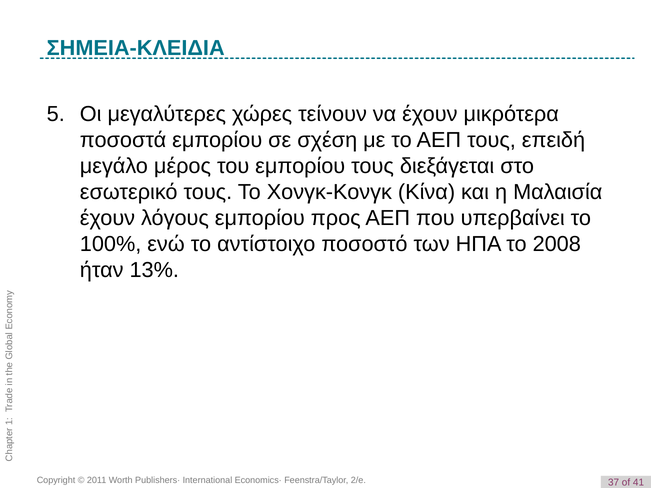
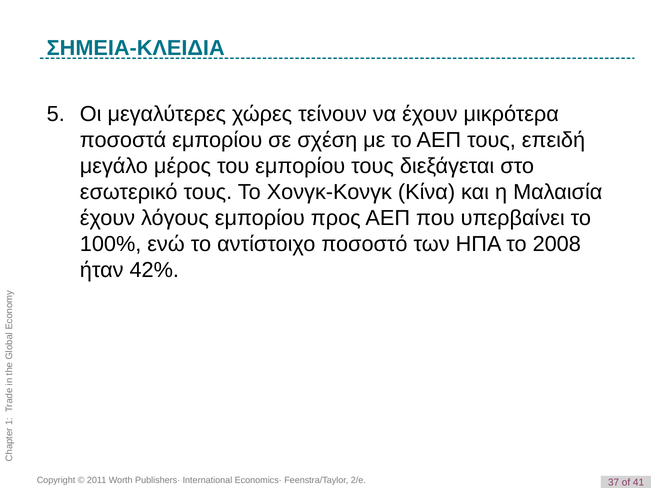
13%: 13% -> 42% (154, 270)
